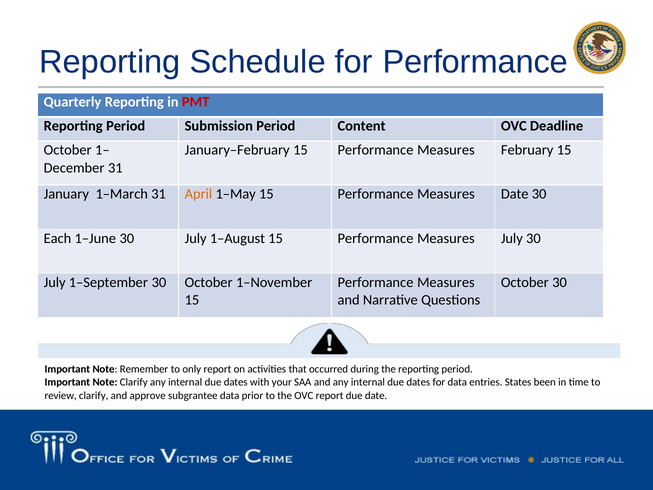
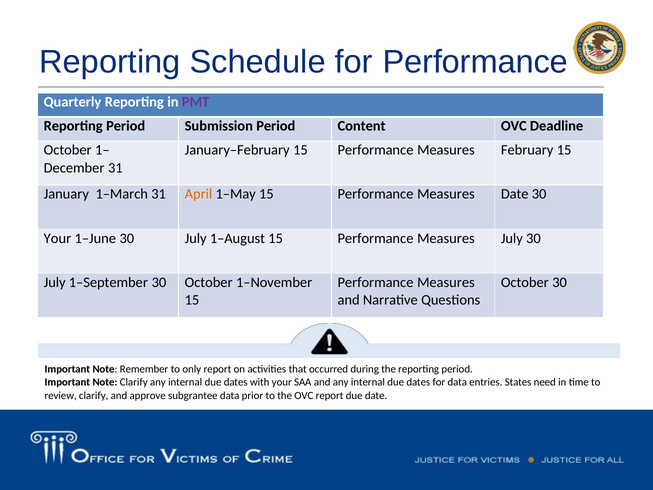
PMT colour: red -> purple (196, 102)
Each: Each -> Your (57, 238)
been: been -> need (545, 382)
